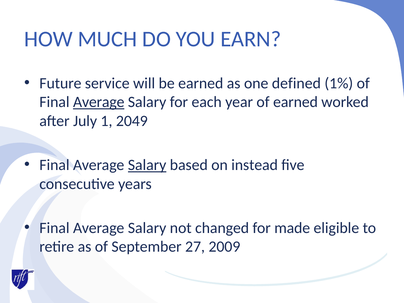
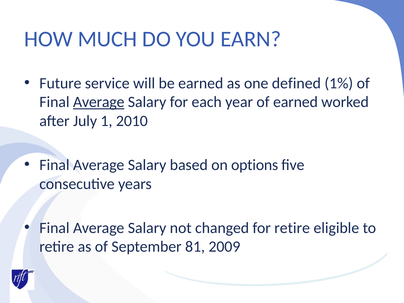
2049: 2049 -> 2010 (132, 121)
Salary underline: present -> none (147, 165)
instead: instead -> options (255, 165)
for made: made -> retire (292, 228)
27: 27 -> 81 (195, 247)
